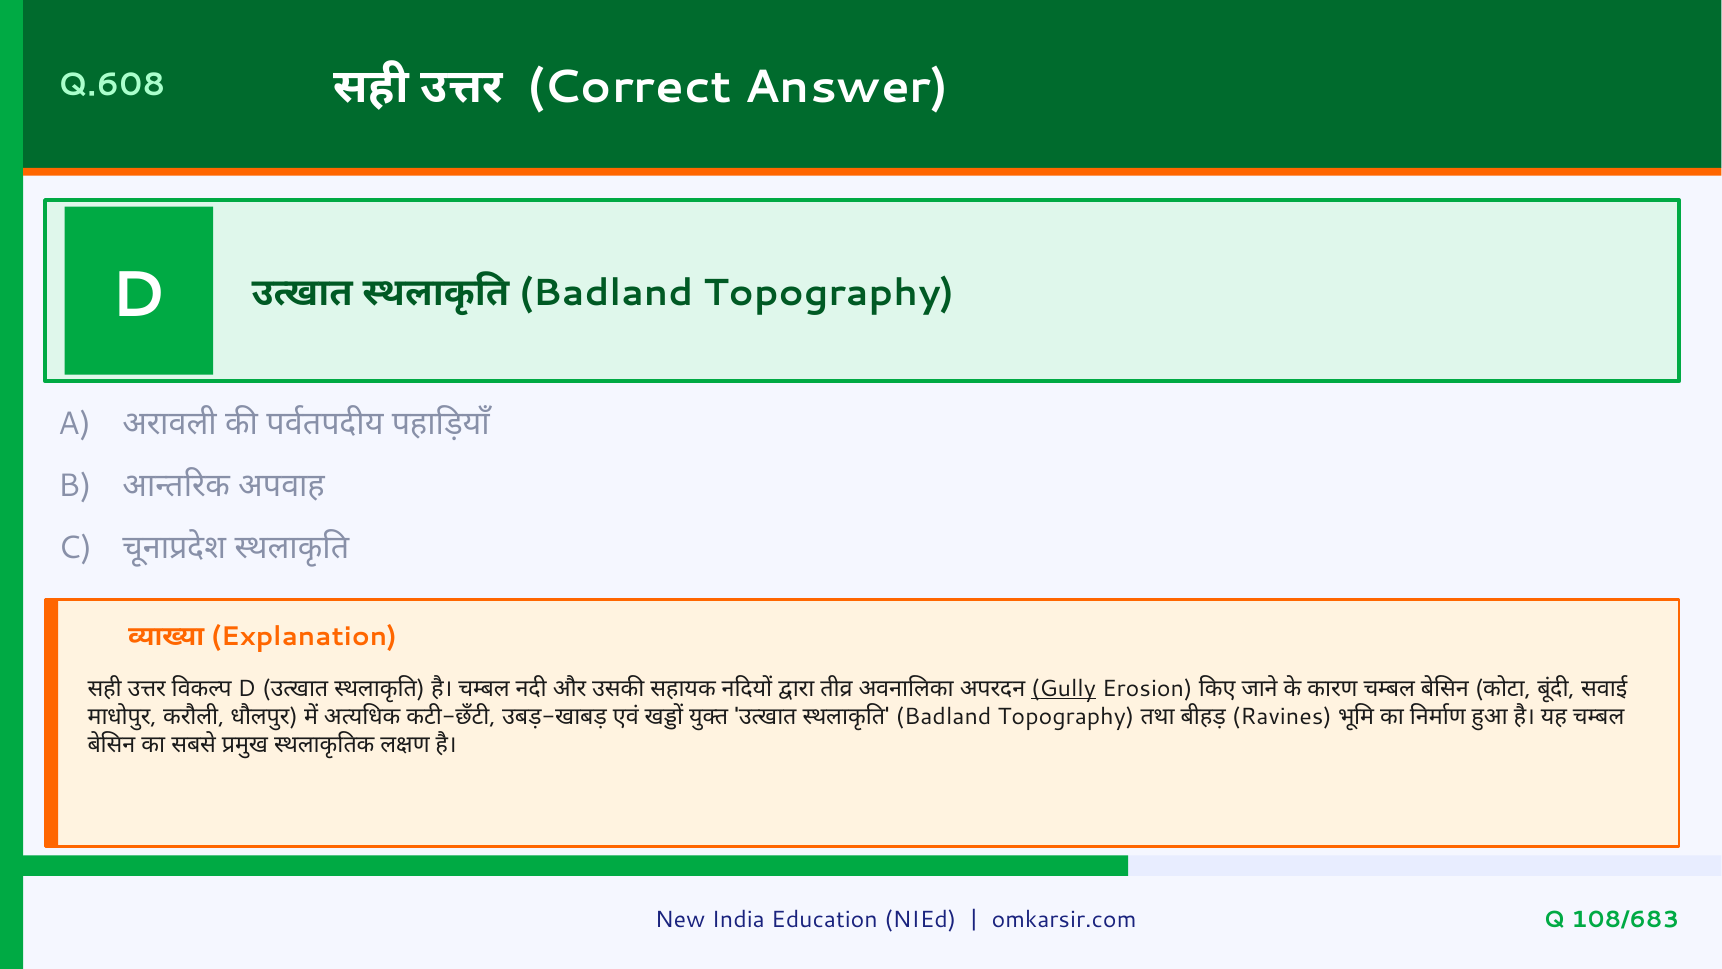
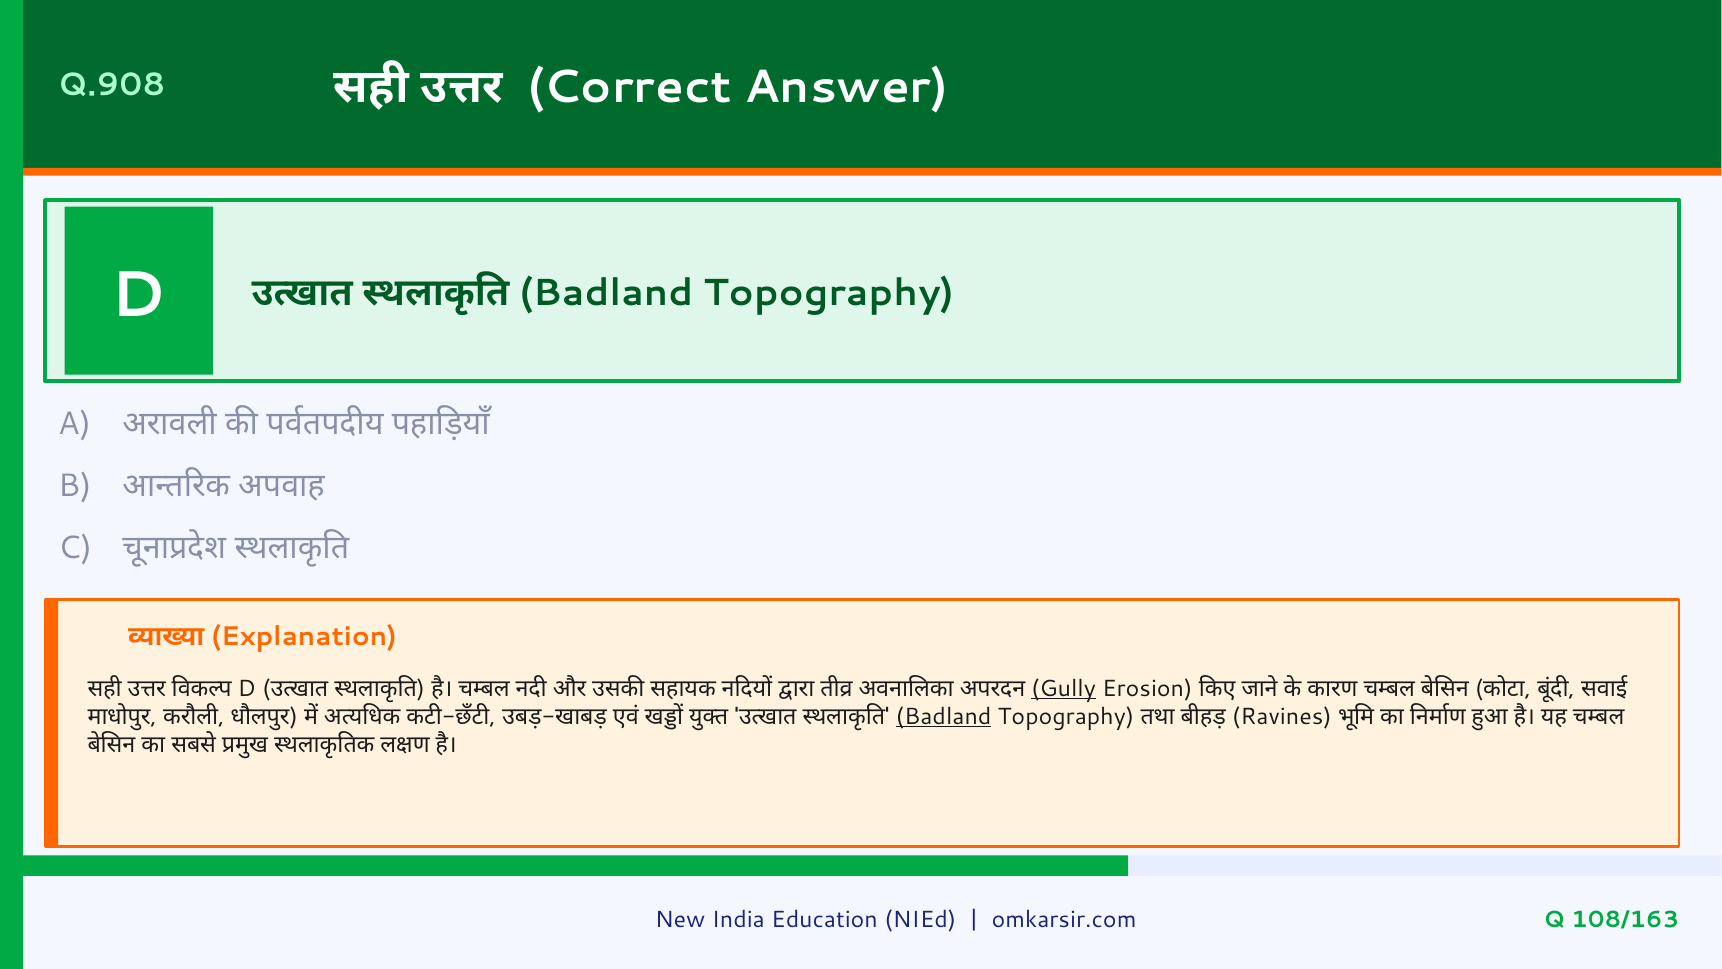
Q.608: Q.608 -> Q.908 (112, 85)
Badland underline: none -> present (944, 716)
108/683: 108/683 -> 108/163 (1625, 920)
